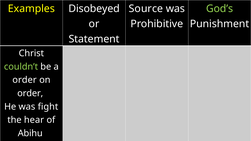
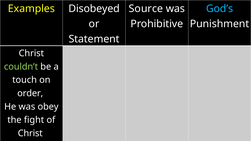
God’s colour: light green -> light blue (220, 9)
order: order -> touch (25, 80)
fight: fight -> obey (48, 107)
hear: hear -> fight (34, 120)
Abihu: Abihu -> Christ (30, 133)
